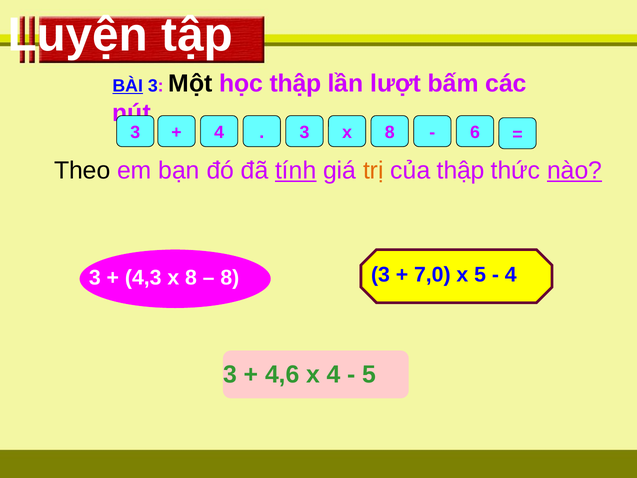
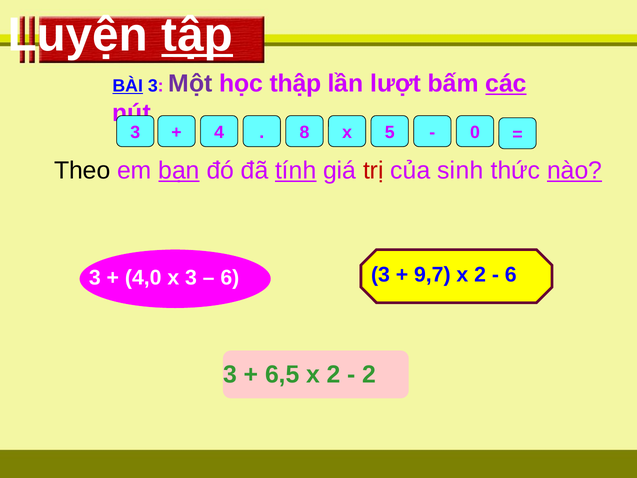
tập underline: none -> present (197, 35)
Một colour: black -> purple (190, 83)
các underline: none -> present (506, 83)
3: 3 -> 8 (304, 132)
8: 8 -> 5 (390, 132)
6: 6 -> 0 (475, 132)
bạn underline: none -> present (179, 170)
trị colour: orange -> red (373, 170)
của thập: thập -> sinh (460, 170)
7,0: 7,0 -> 9,7 (432, 275)
5: 5 -> 2 (480, 275)
4: 4 -> 6 (511, 275)
4,3: 4,3 -> 4,0 (143, 277)
x 8: 8 -> 3 (191, 277)
8: 8 -> 6 (230, 277)
4,6: 4,6 -> 6,5 (282, 374)
4: 4 -> 2 (334, 374)
5: 5 -> 2 (369, 374)
